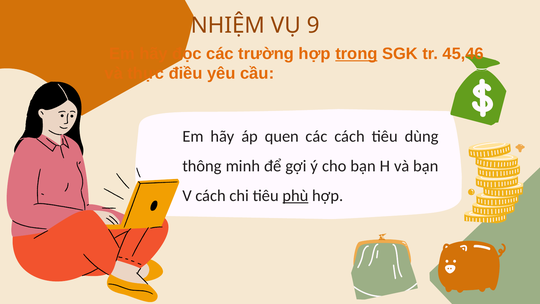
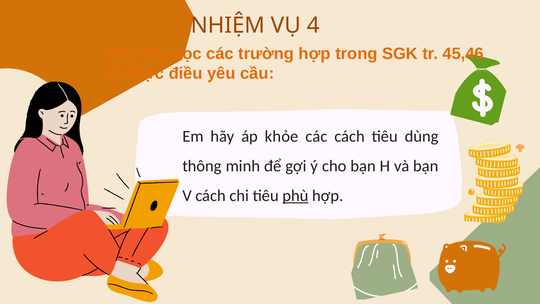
9: 9 -> 4 (313, 25)
trong underline: present -> none (356, 54)
quen: quen -> khỏe (282, 136)
